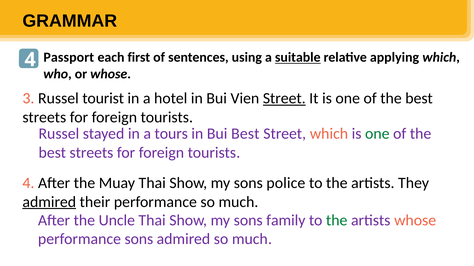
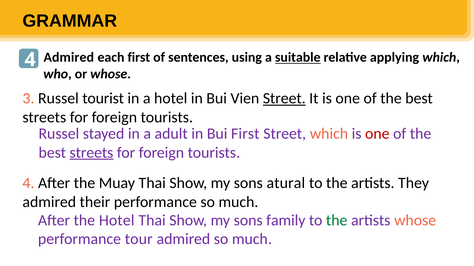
Passport: Passport -> Admired (69, 58)
tours: tours -> adult (171, 134)
Bui Best: Best -> First (245, 134)
one colour: green -> red (377, 134)
streets underline: none -> present (91, 153)
police: police -> atural (286, 183)
admired underline: present -> none (49, 202)
the Uncle: Uncle -> Hotel (117, 221)
performance sons: sons -> tour (139, 240)
